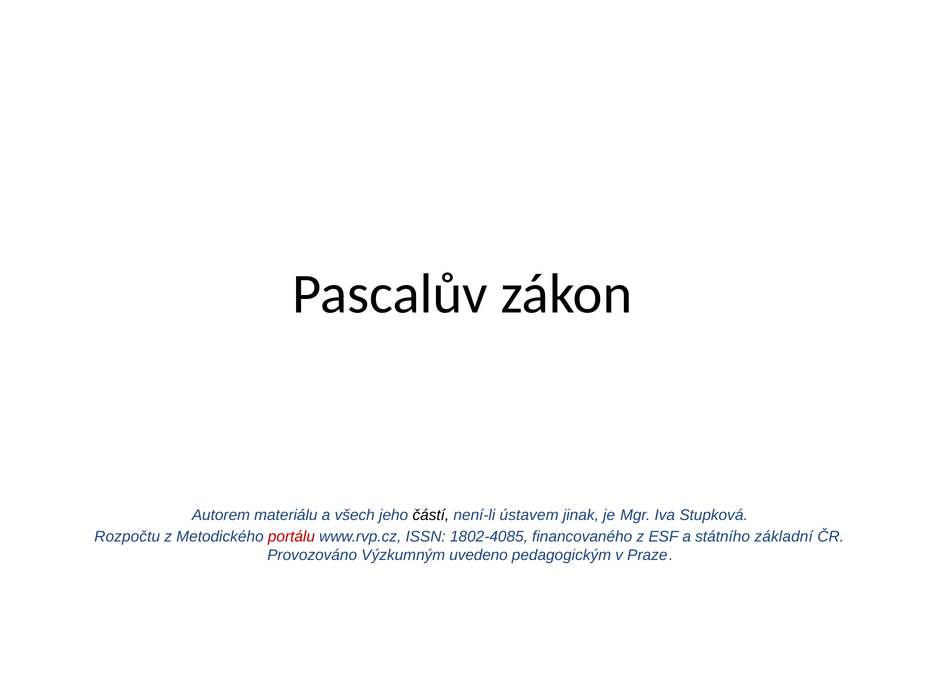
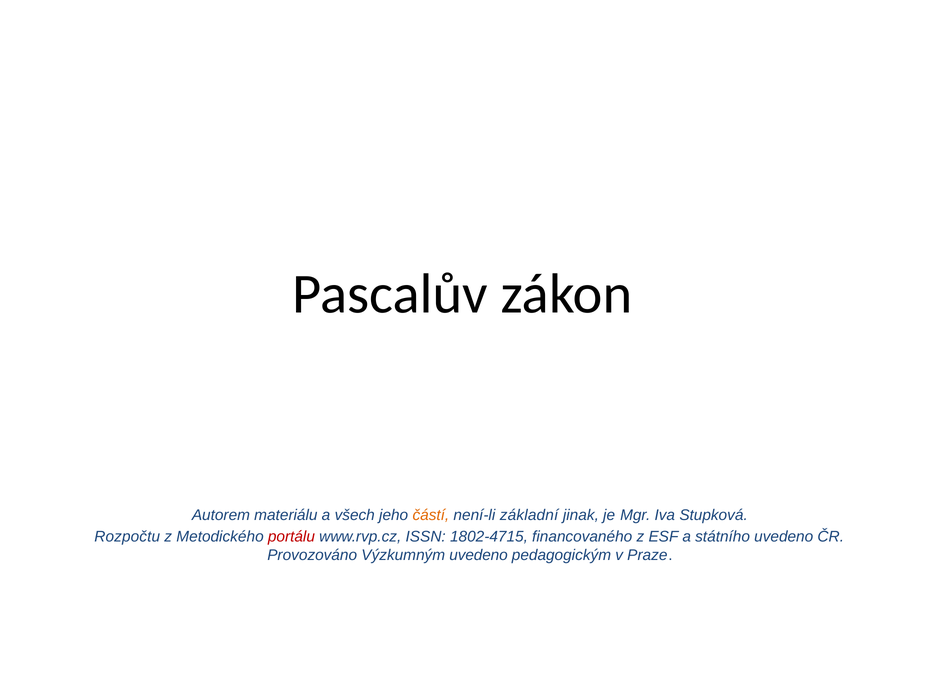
částí colour: black -> orange (431, 515)
ústavem: ústavem -> základní (529, 515)
1802-4085: 1802-4085 -> 1802-4715 (489, 536)
státního základní: základní -> uvedeno (784, 536)
